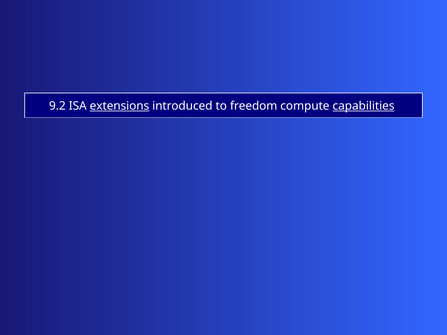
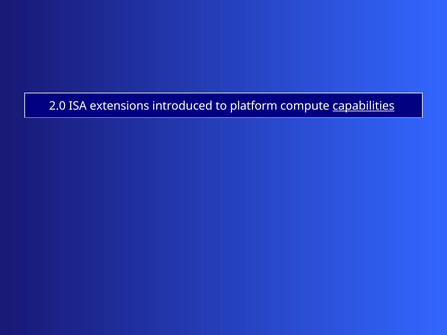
9.2: 9.2 -> 2.0 (57, 106)
extensions underline: present -> none (119, 106)
freedom: freedom -> platform (254, 106)
